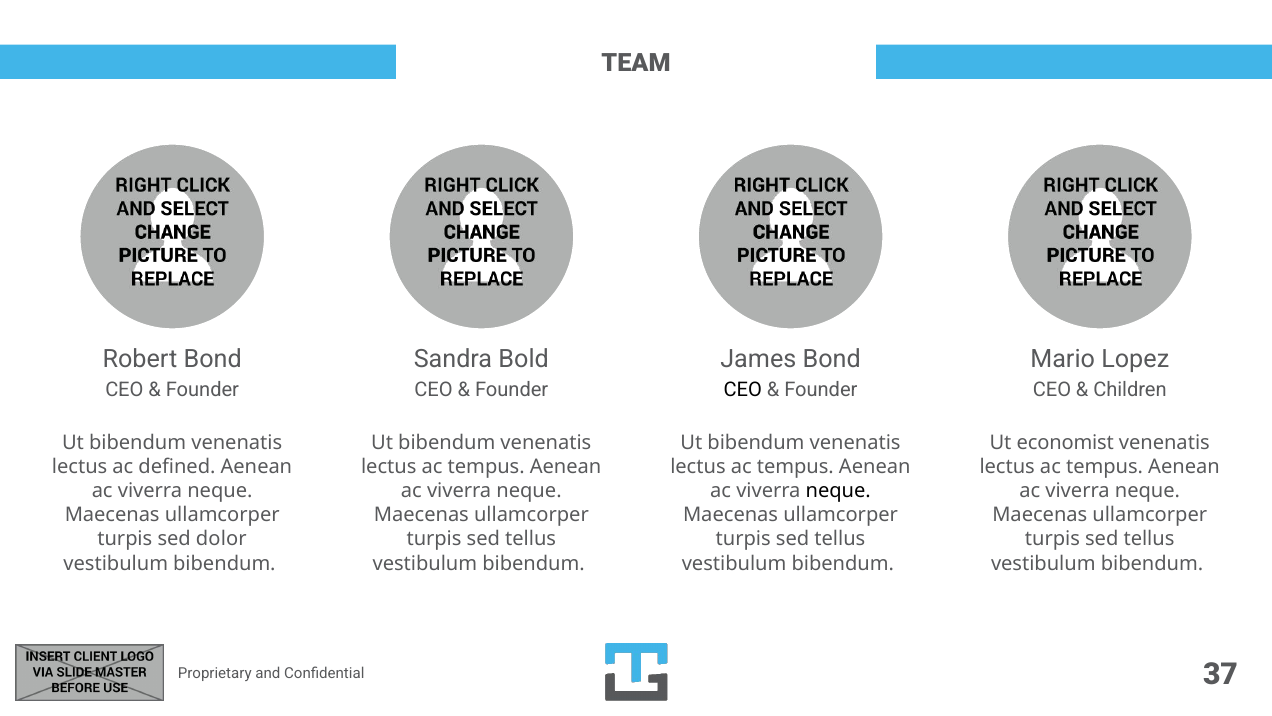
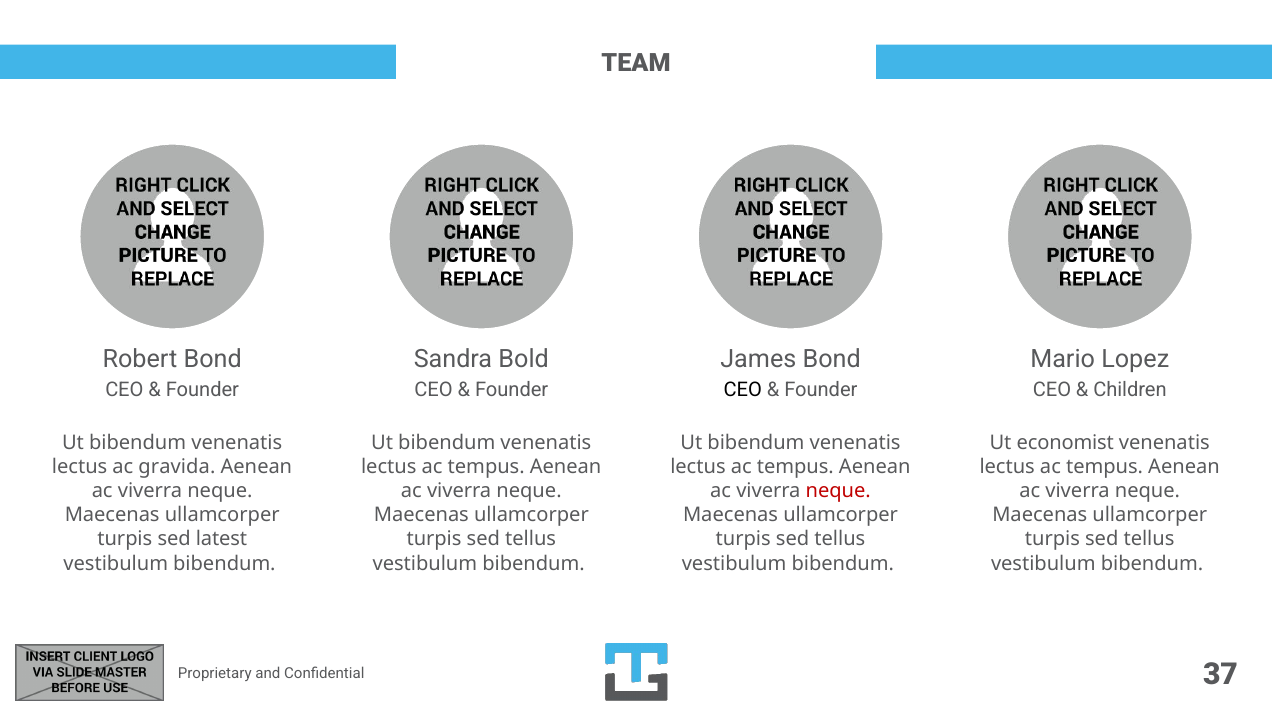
defined: defined -> gravida (177, 466)
neque colour: black -> red (838, 491)
dolor: dolor -> latest (222, 539)
